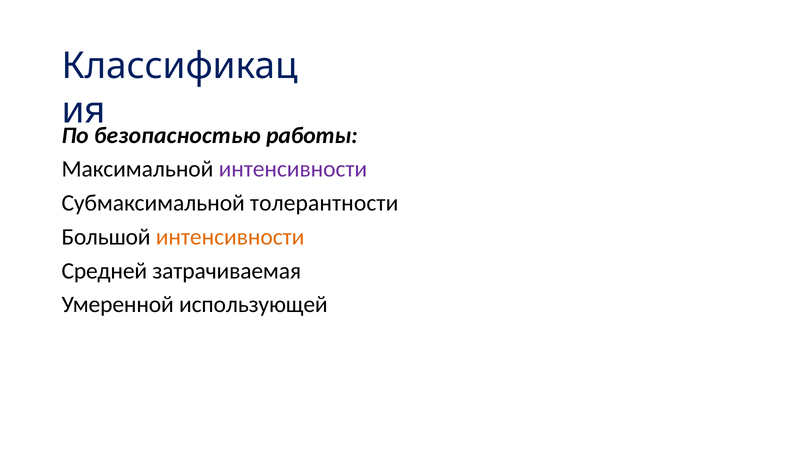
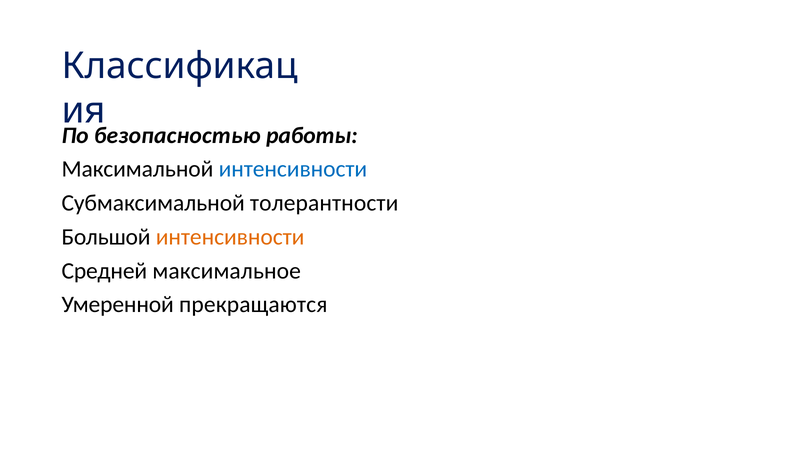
интенсивности colour: purple -> blue (293, 169)
затрачиваемая: затрачиваемая -> максимальное (227, 271)
использующей: использующей -> прекращаются (253, 305)
